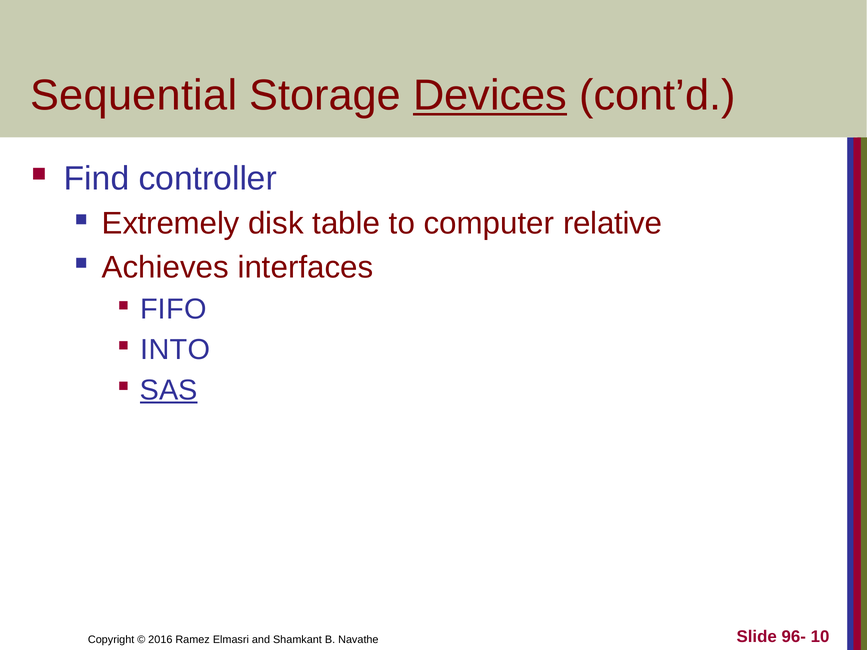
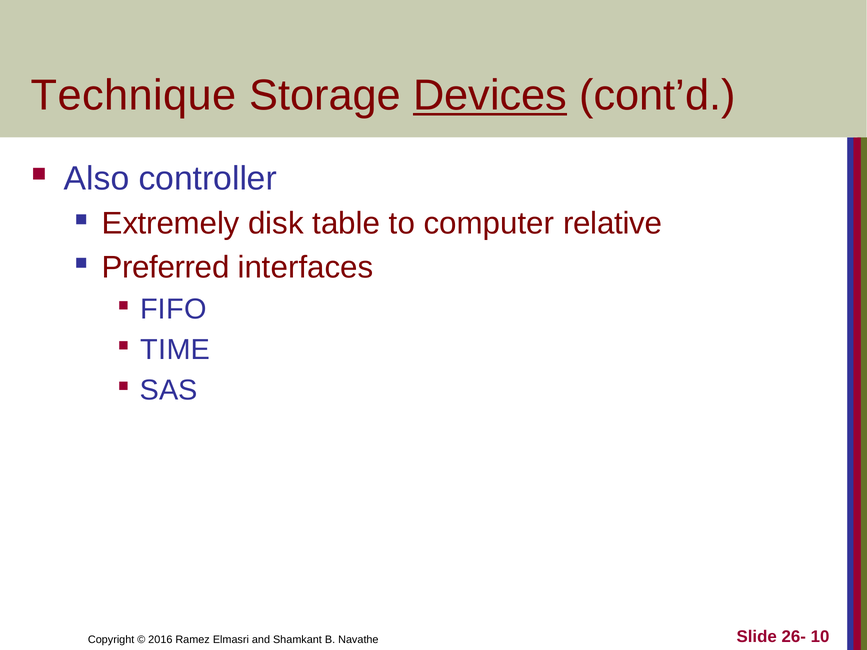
Sequential: Sequential -> Technique (134, 95)
Find: Find -> Also (97, 179)
Achieves: Achieves -> Preferred (166, 268)
INTO: INTO -> TIME (175, 350)
SAS underline: present -> none (169, 390)
96-: 96- -> 26- (794, 637)
